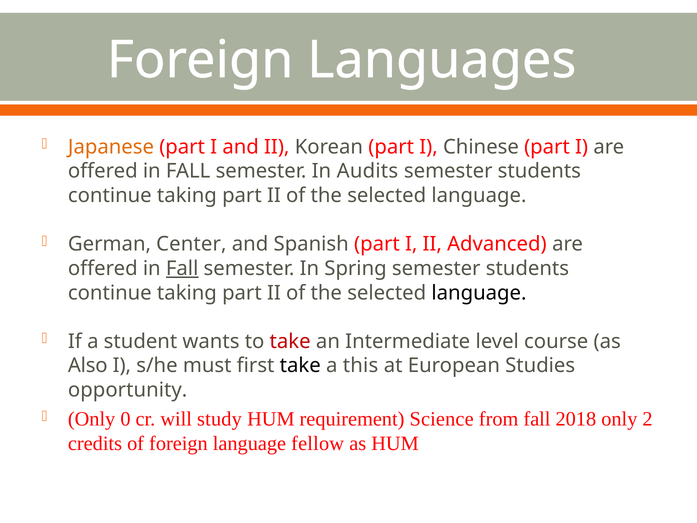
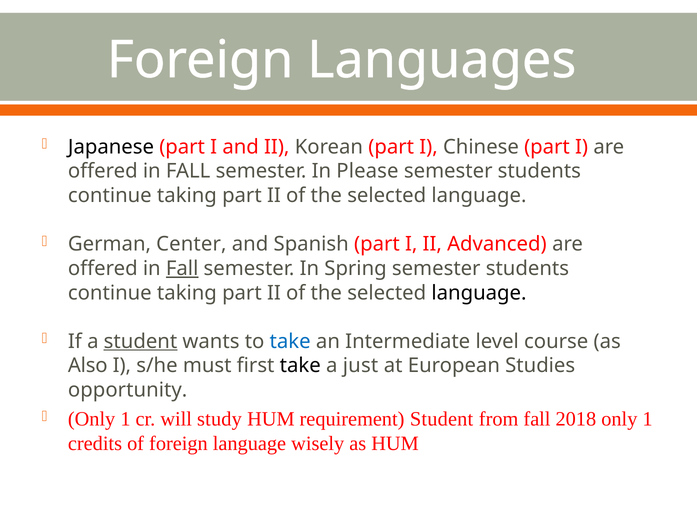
Japanese colour: orange -> black (111, 147)
Audits: Audits -> Please (367, 171)
student underline: none -> present (141, 341)
take colour: red -> blue (290, 341)
this: this -> just (361, 366)
0: 0 -> 1 (125, 419)
requirement Science: Science -> Student (442, 419)
2018 only 2: 2 -> 1 (648, 419)
fellow: fellow -> wisely (318, 443)
